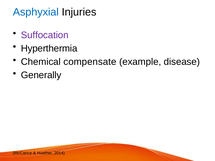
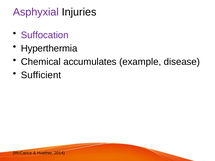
Asphyxial colour: blue -> purple (36, 12)
compensate: compensate -> accumulates (90, 62)
Generally: Generally -> Sufficient (41, 75)
